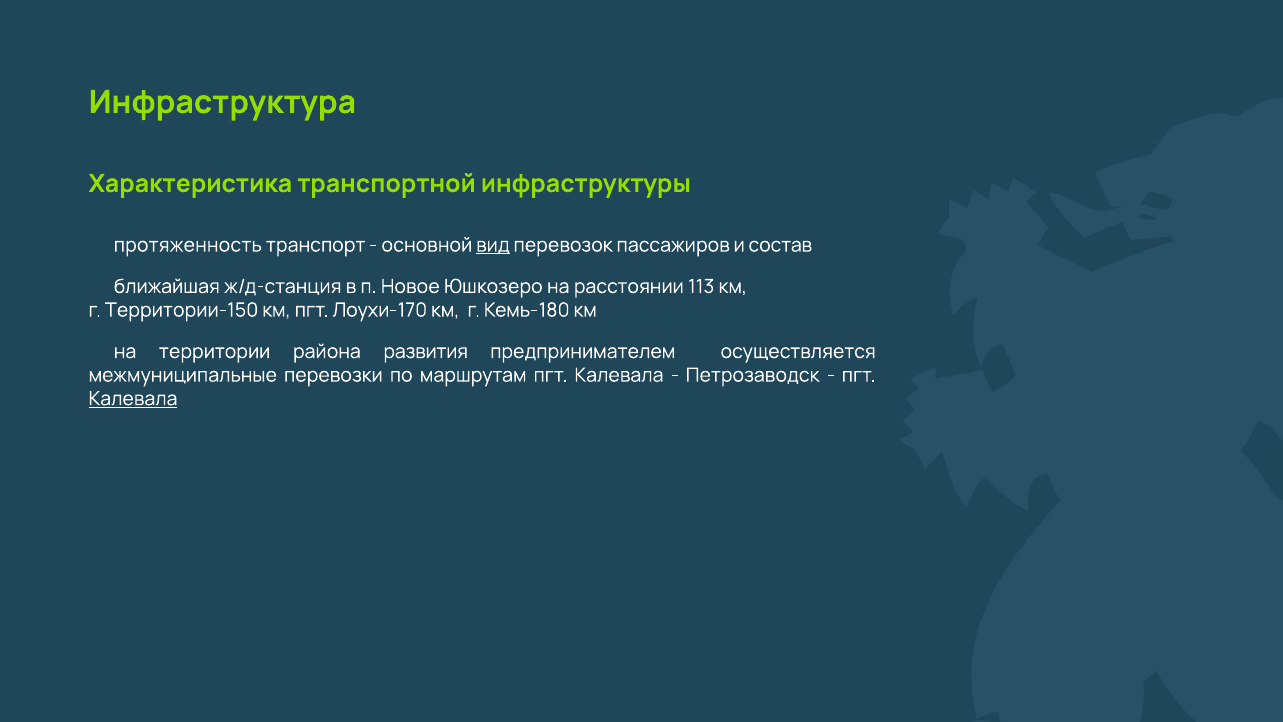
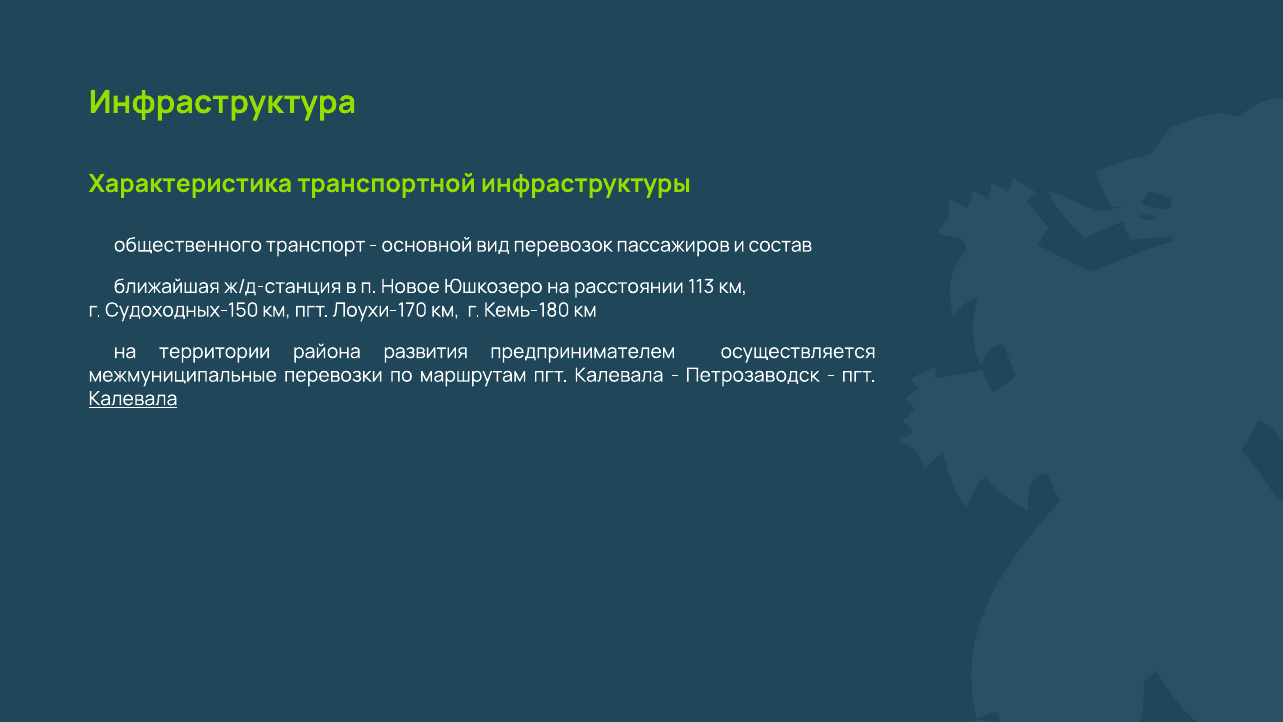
протяженность: протяженность -> общественного (188, 245)
вид underline: present -> none (493, 245)
Территории-150: Территории-150 -> Судоходных-150 (182, 310)
